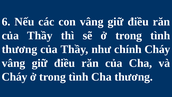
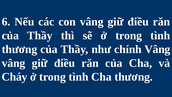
chính Cháy: Cháy -> Vâng (157, 49)
